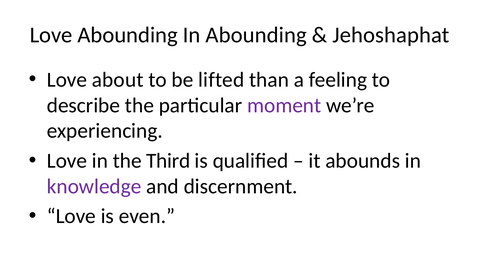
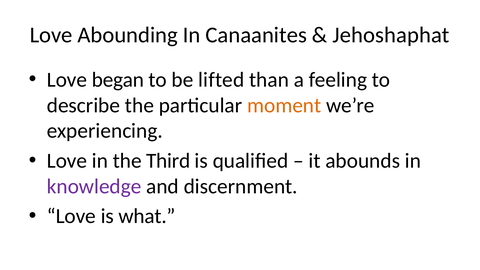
In Abounding: Abounding -> Canaanites (256, 35)
about: about -> began (118, 80)
moment colour: purple -> orange (284, 105)
even: even -> what (147, 216)
